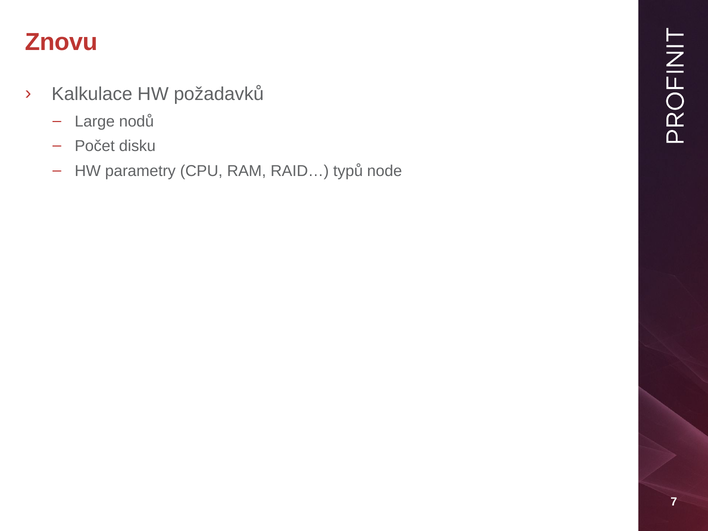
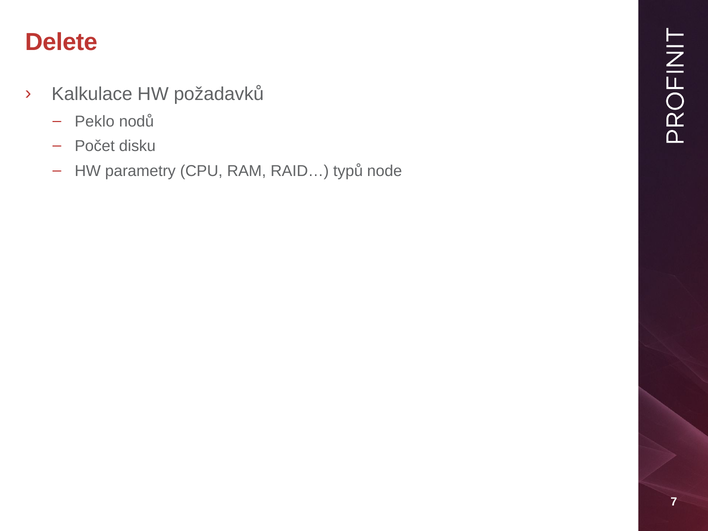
Znovu: Znovu -> Delete (61, 42)
Large: Large -> Peklo (95, 121)
